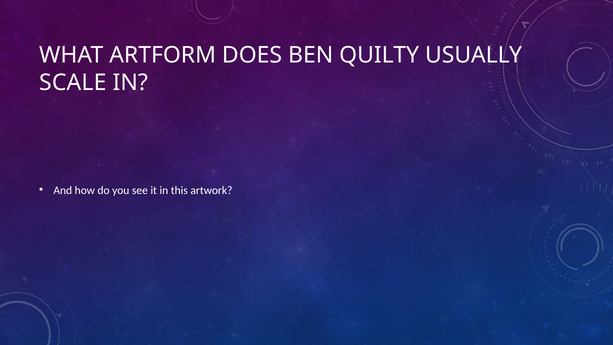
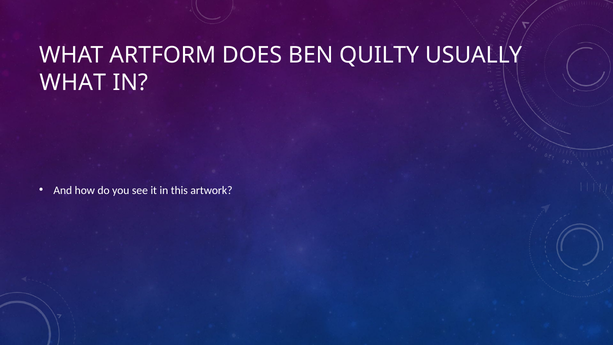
SCALE: SCALE -> WHAT (73, 83)
